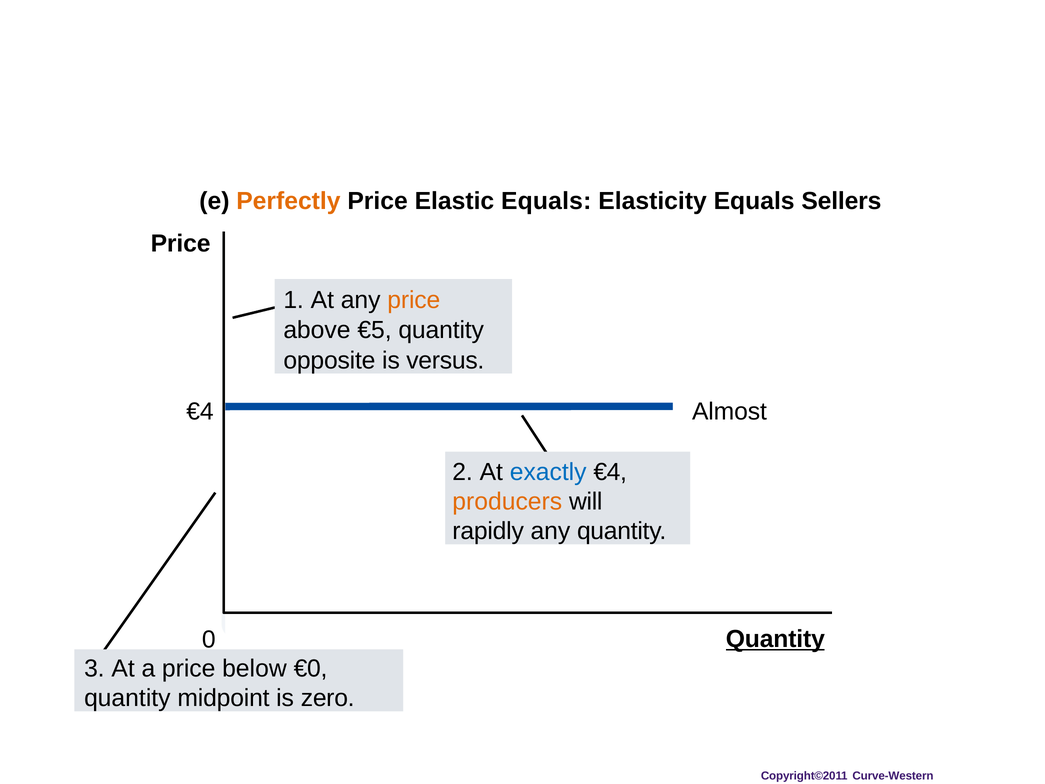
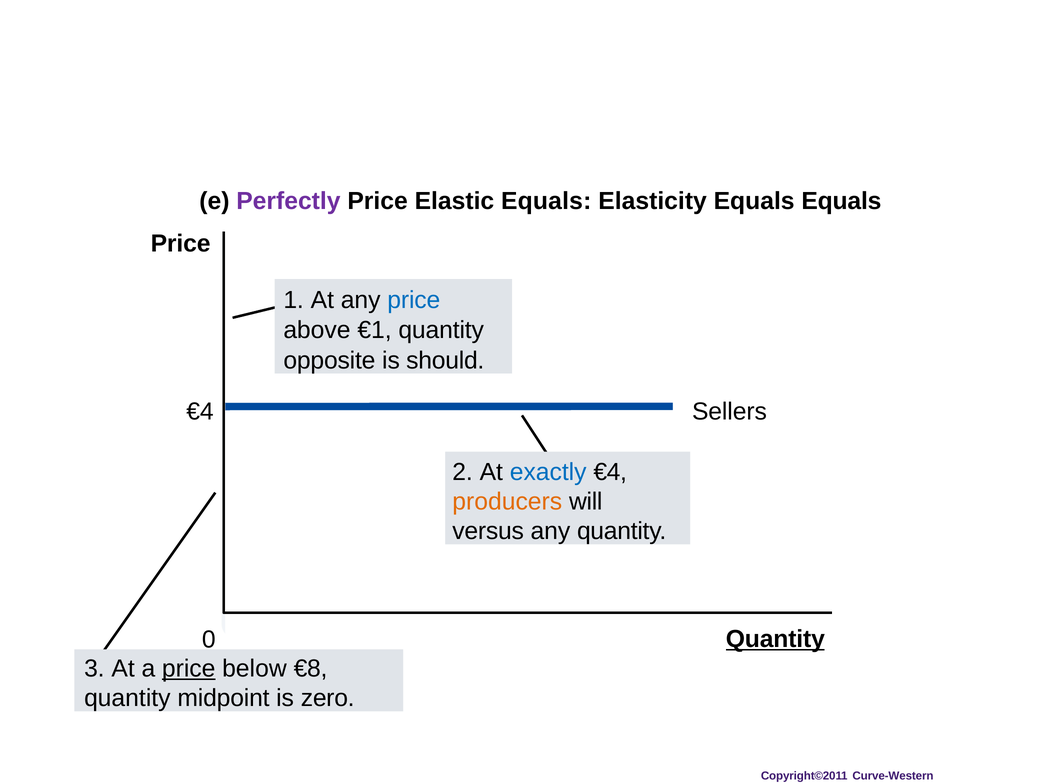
Perfectly colour: orange -> purple (288, 201)
Equals Sellers: Sellers -> Equals (841, 201)
price colour: orange -> blue (414, 300)
€5: €5 -> €1 (375, 330)
versus: versus -> should (445, 360)
Almost: Almost -> Sellers (729, 412)
rapidly: rapidly -> versus (488, 531)
price underline: none -> present (189, 668)
€0: €0 -> €8 (311, 668)
